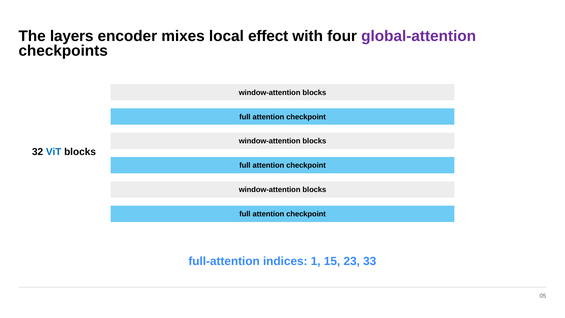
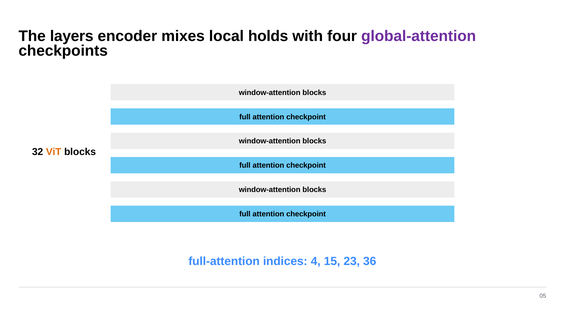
effect: effect -> holds (268, 36)
ViT colour: blue -> orange (54, 152)
1: 1 -> 4 (316, 261)
33: 33 -> 36 (370, 261)
